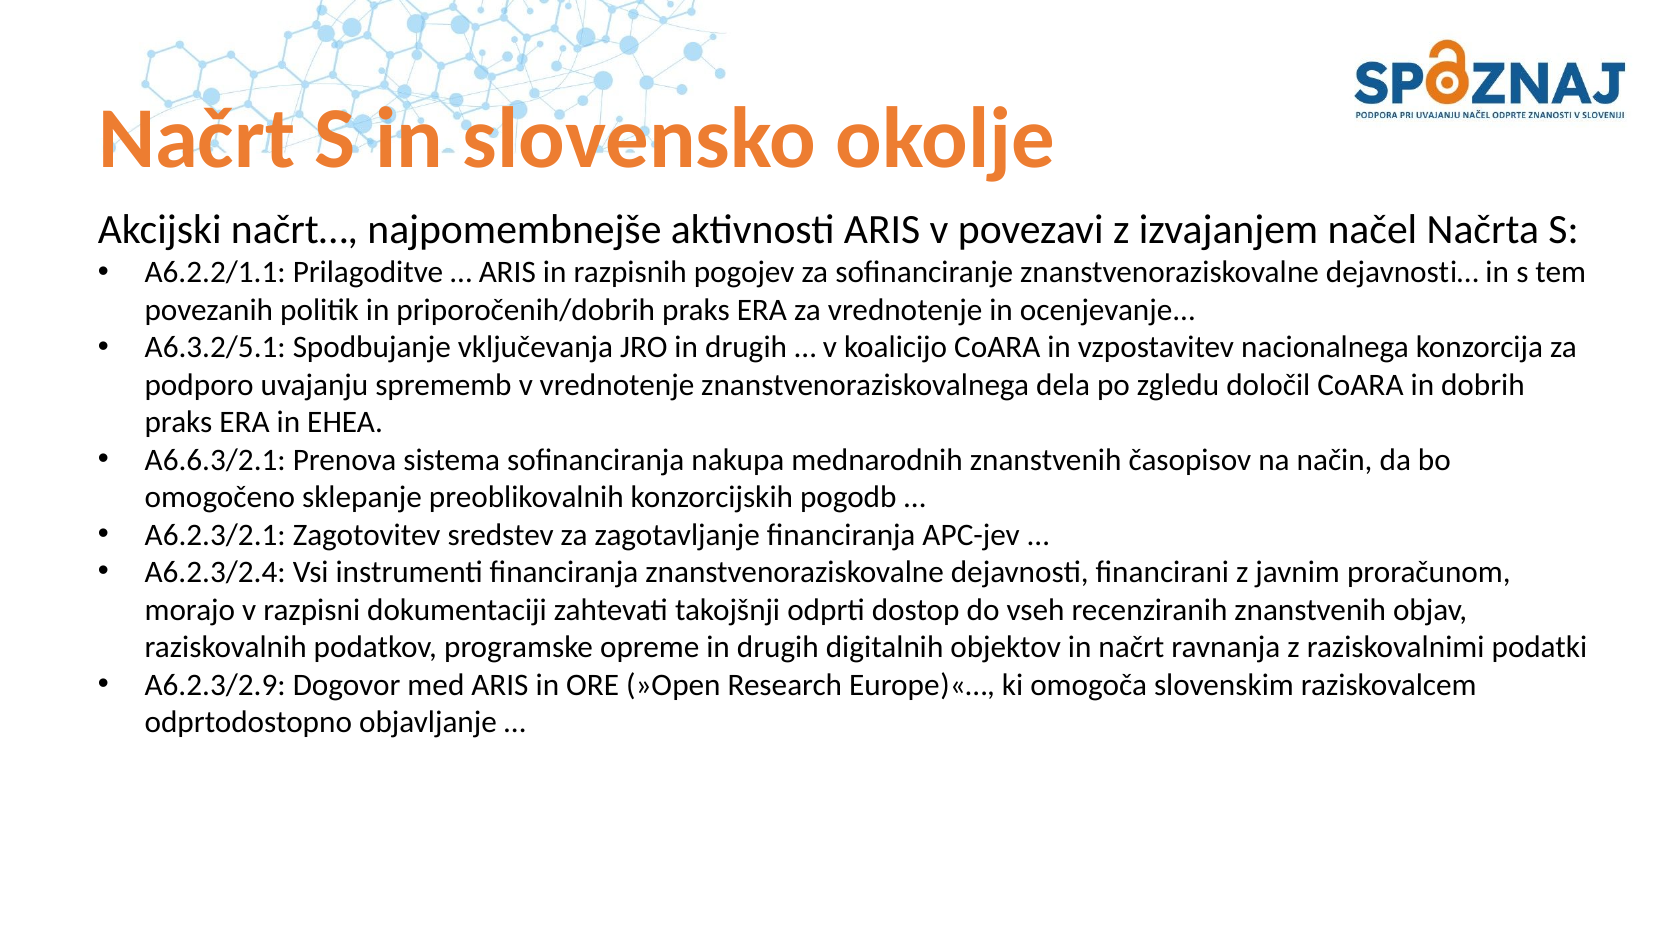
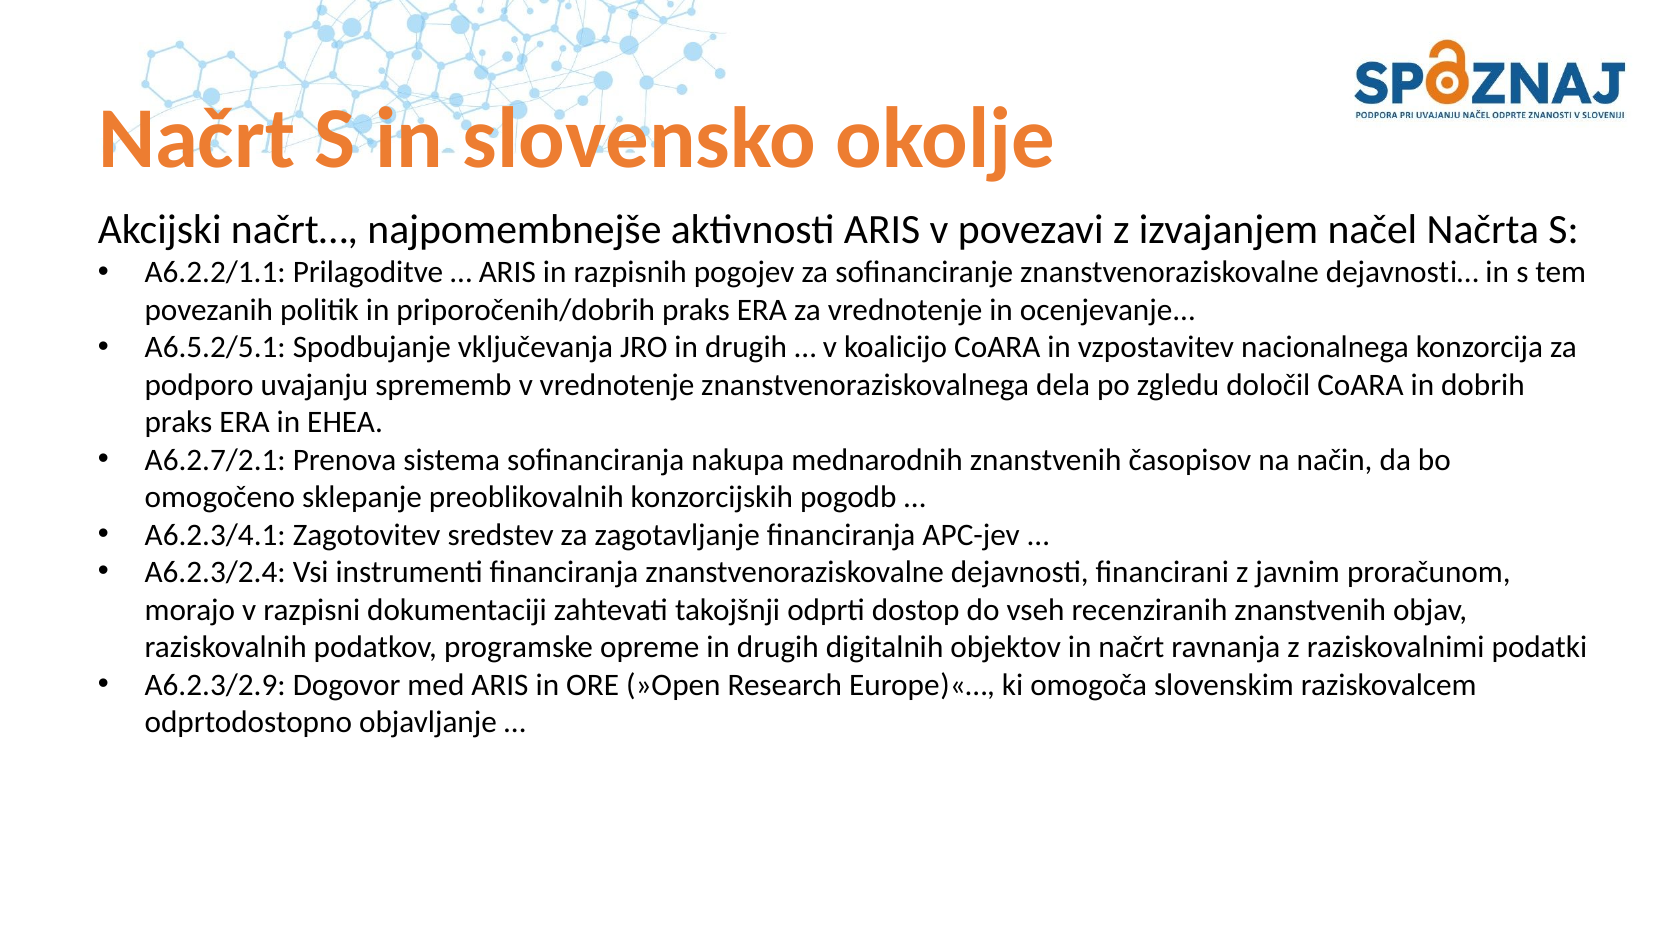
A6.3.2/5.1: A6.3.2/5.1 -> A6.5.2/5.1 (215, 348)
A6.6.3/2.1: A6.6.3/2.1 -> A6.2.7/2.1 (215, 460)
A6.2.3/2.1: A6.2.3/2.1 -> A6.2.3/4.1 (215, 535)
